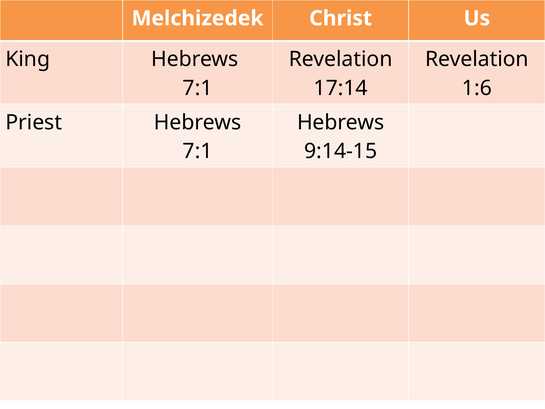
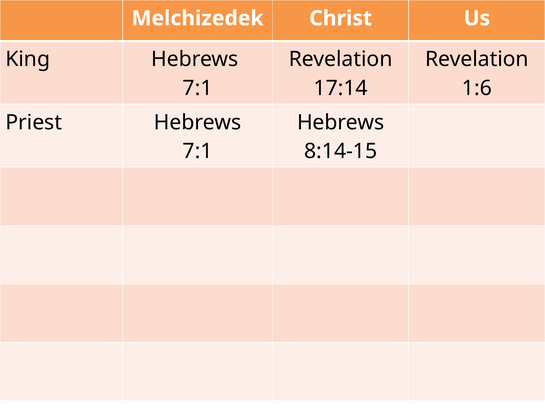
9:14-15: 9:14-15 -> 8:14-15 (341, 151)
